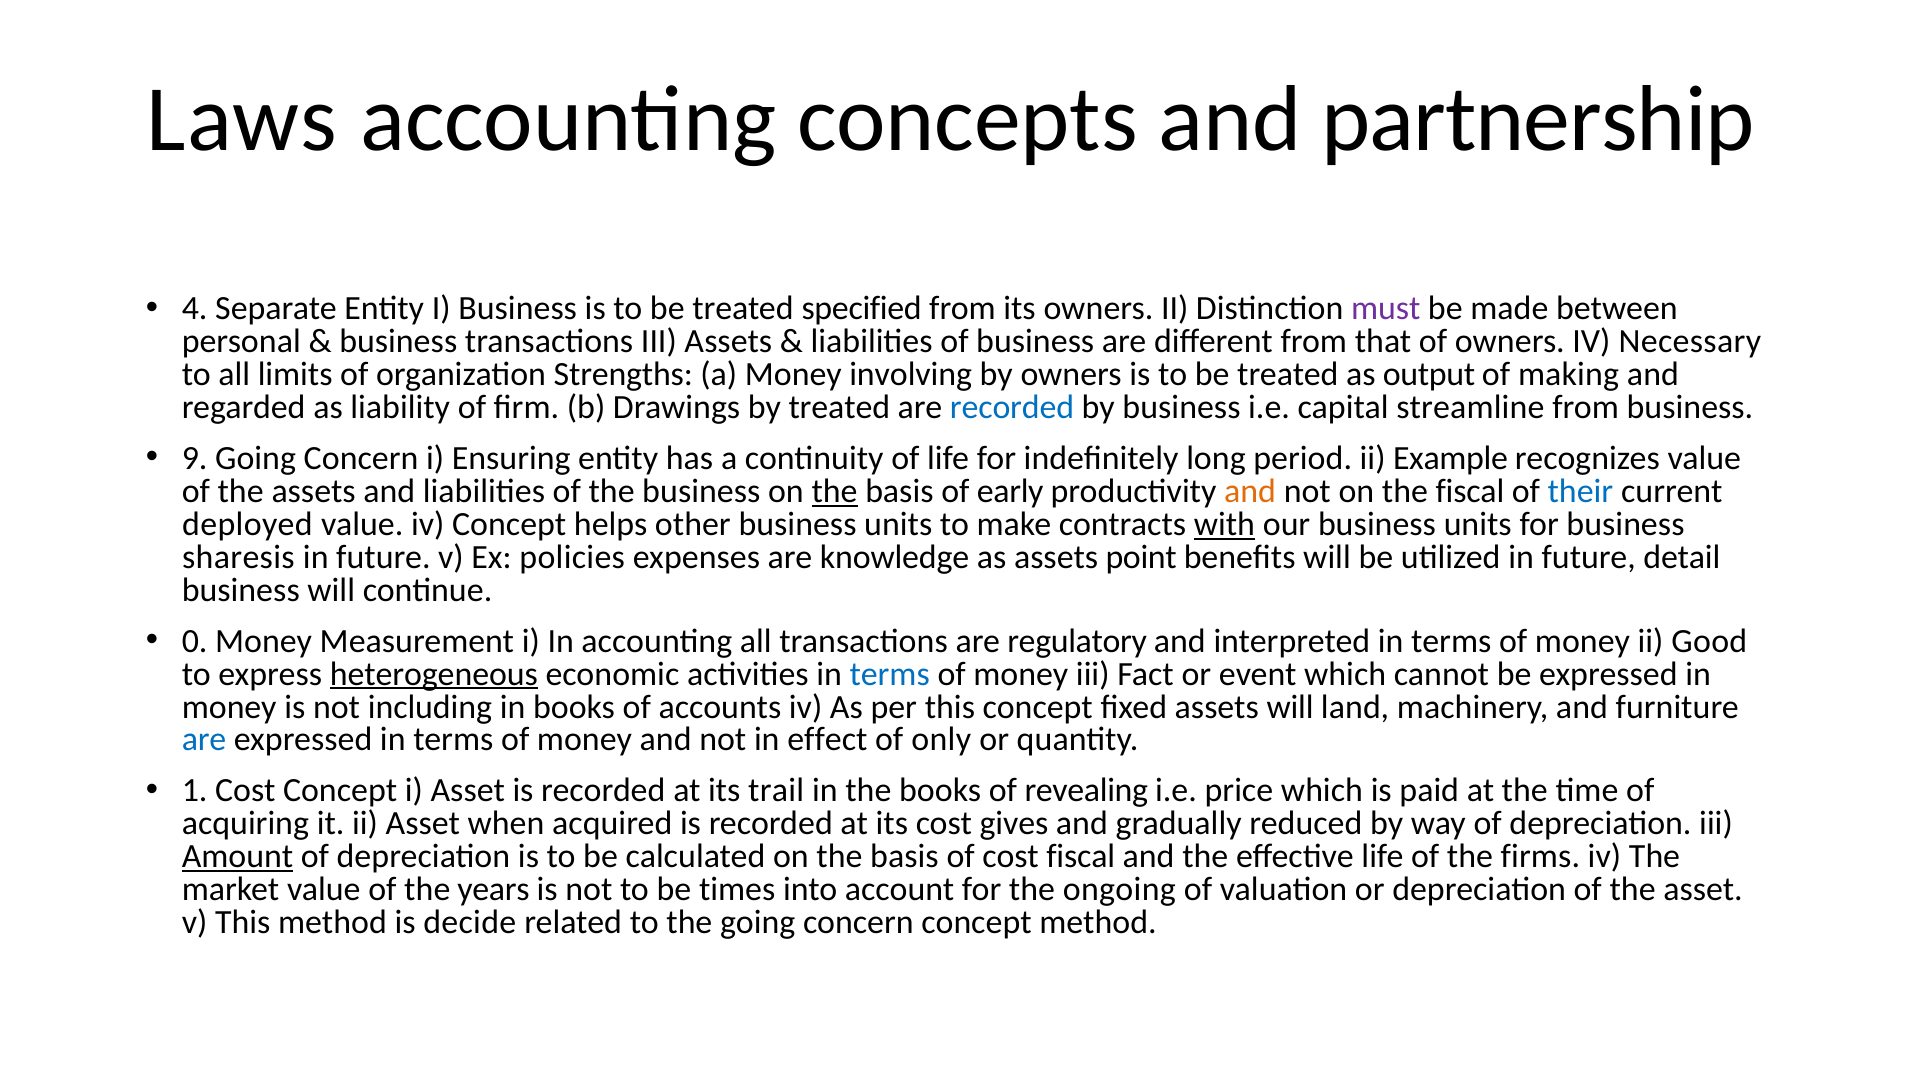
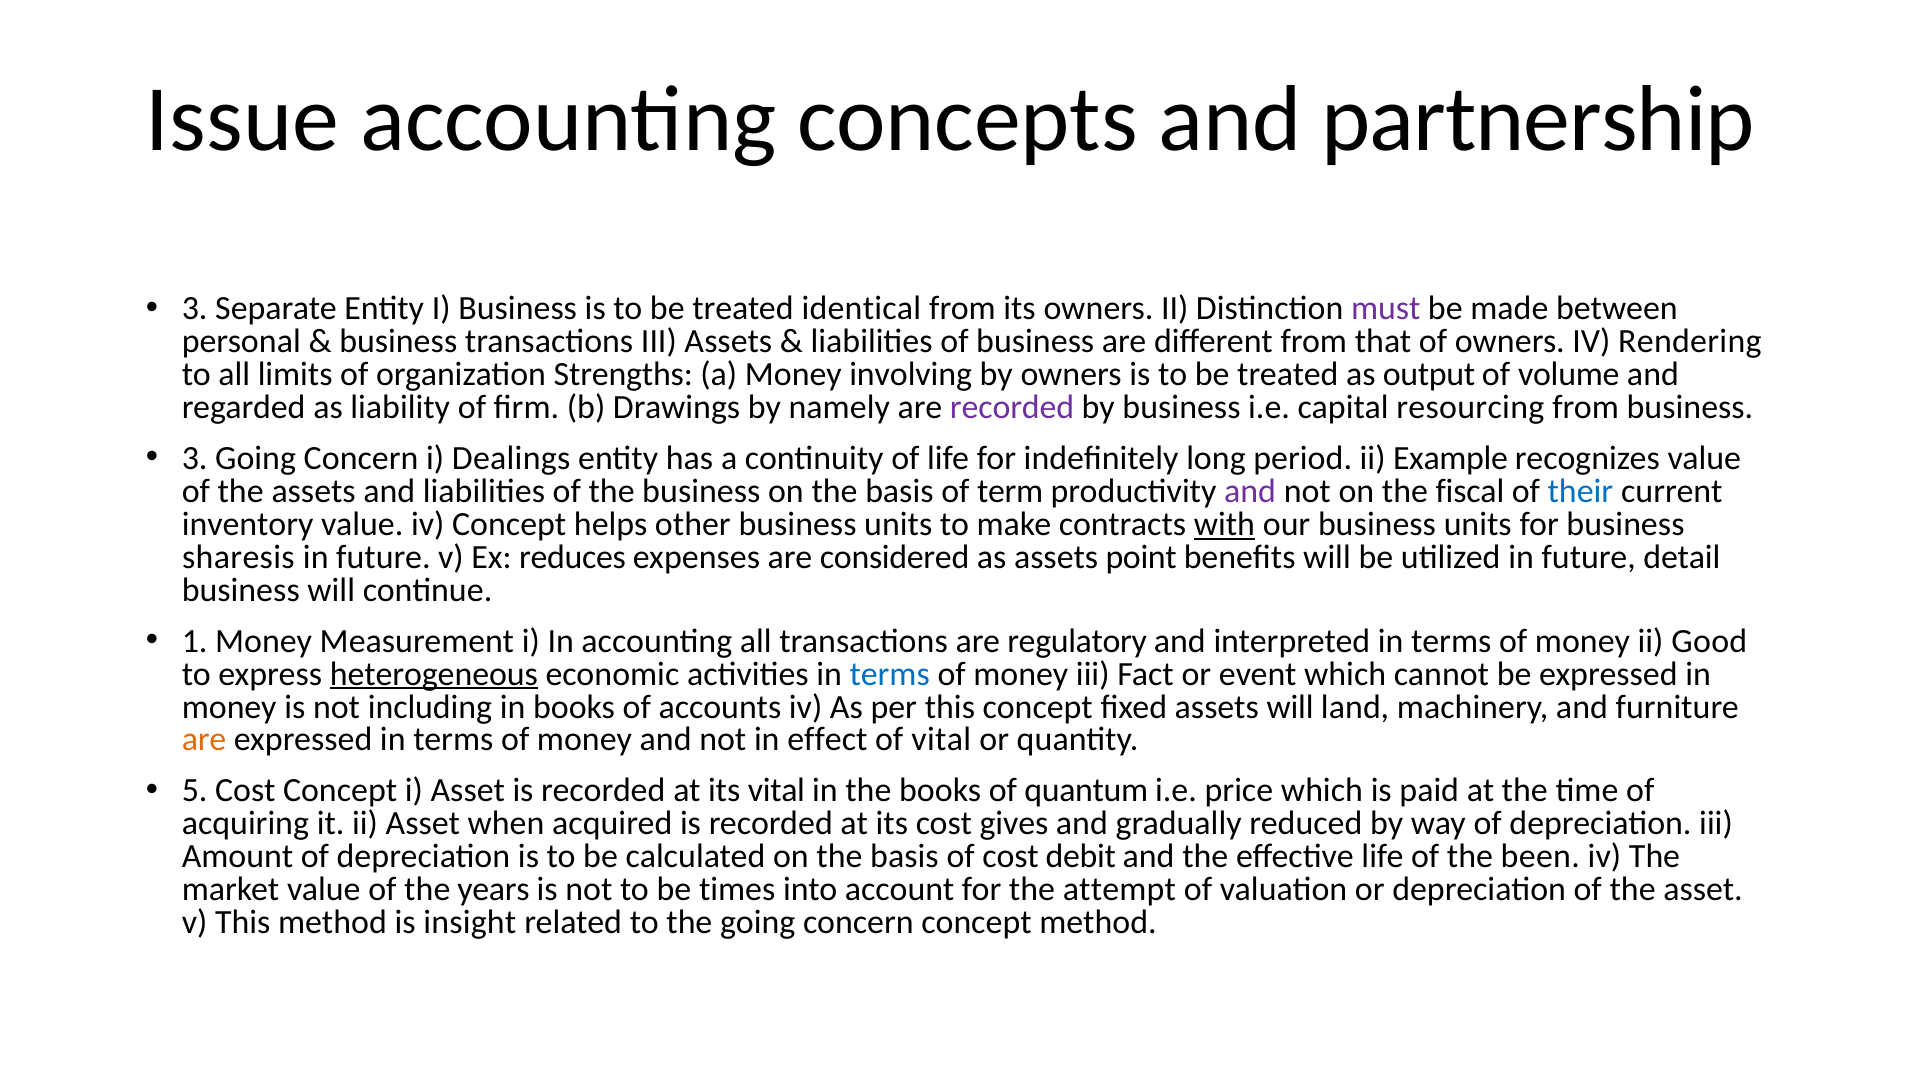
Laws: Laws -> Issue (243, 120)
4: 4 -> 3 (195, 309)
specified: specified -> identical (861, 309)
Necessary: Necessary -> Rendering (1690, 342)
making: making -> volume (1569, 375)
by treated: treated -> namely (839, 408)
recorded colour: blue -> purple (1012, 408)
streamline: streamline -> resourcing (1470, 408)
9: 9 -> 3 (195, 459)
Ensuring: Ensuring -> Dealings (511, 459)
the underline: present -> none (835, 492)
early: early -> term (1010, 492)
and colour: orange -> purple (1250, 492)
deployed: deployed -> inventory (248, 525)
policies: policies -> reduces (572, 558)
knowledge: knowledge -> considered (895, 558)
0: 0 -> 1 (195, 641)
are colour: blue -> orange (204, 740)
of only: only -> vital (941, 740)
1: 1 -> 5 (195, 791)
its trail: trail -> vital (776, 791)
revealing: revealing -> quantum (1086, 791)
Amount underline: present -> none (237, 857)
cost fiscal: fiscal -> debit (1081, 857)
firms: firms -> been (1540, 857)
ongoing: ongoing -> attempt (1119, 890)
decide: decide -> insight (470, 923)
